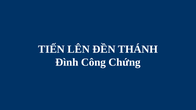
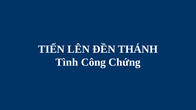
Đình: Đình -> Tình (67, 62)
